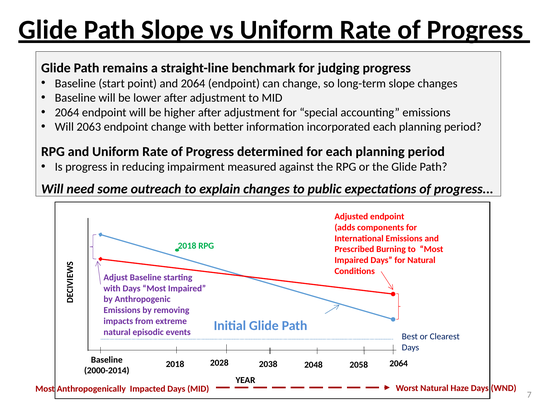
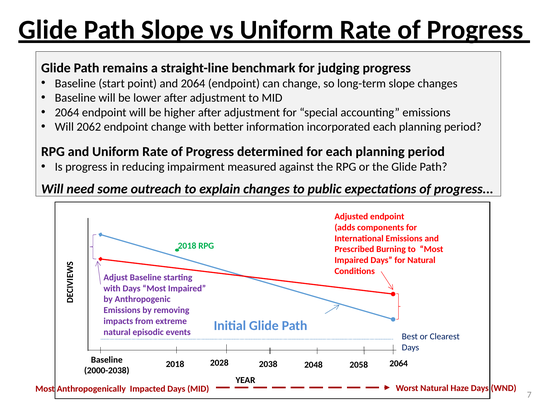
2063: 2063 -> 2062 (89, 127)
2000-2014: 2000-2014 -> 2000-2038 (107, 371)
